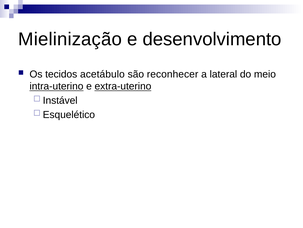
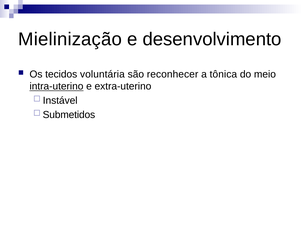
acetábulo: acetábulo -> voluntária (102, 74)
lateral: lateral -> tônica (223, 74)
extra-uterino underline: present -> none (123, 86)
Esquelético: Esquelético -> Submetidos (69, 114)
